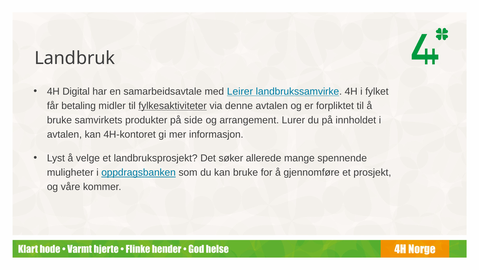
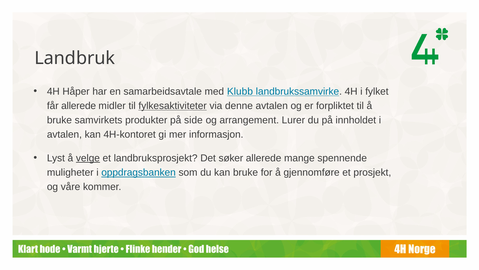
Digital: Digital -> Håper (76, 91)
Leirer: Leirer -> Klubb (240, 91)
får betaling: betaling -> allerede (79, 106)
velge underline: none -> present (88, 158)
